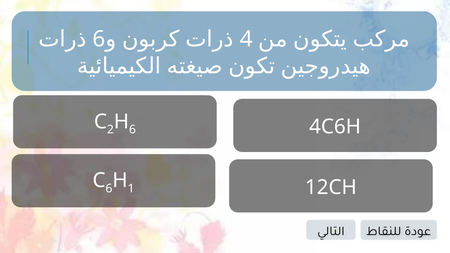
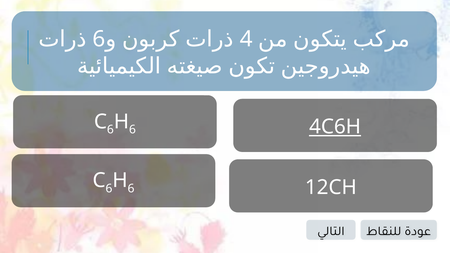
2: 2 -> 6 (110, 130)
4C6H underline: none -> present (335, 127)
1: 1 -> 6 (131, 189)
